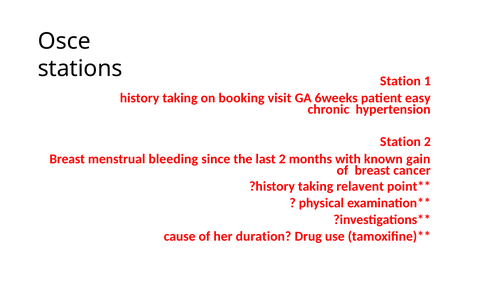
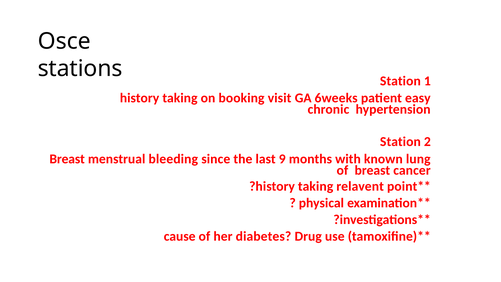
last 2: 2 -> 9 (282, 159)
gain: gain -> lung (418, 159)
duration: duration -> diabetes (263, 236)
